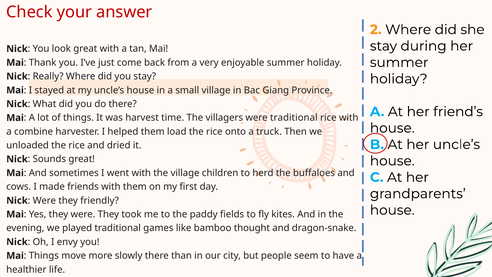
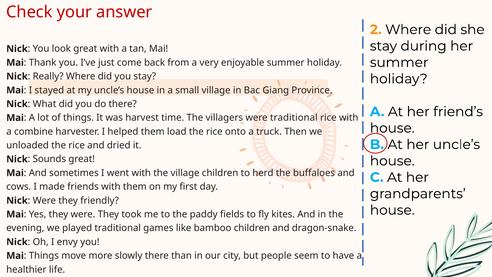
bamboo thought: thought -> children (252, 228)
